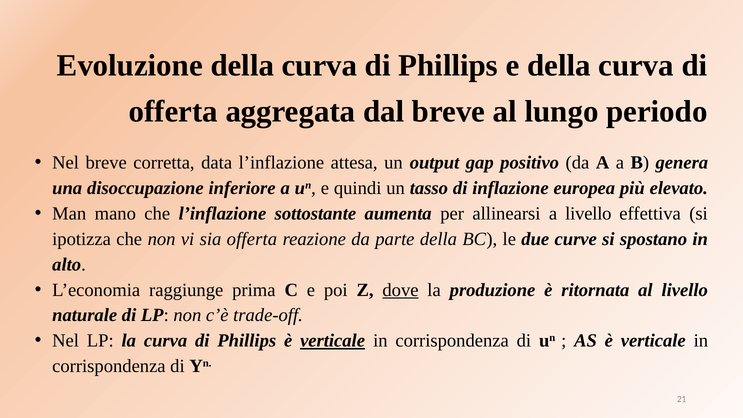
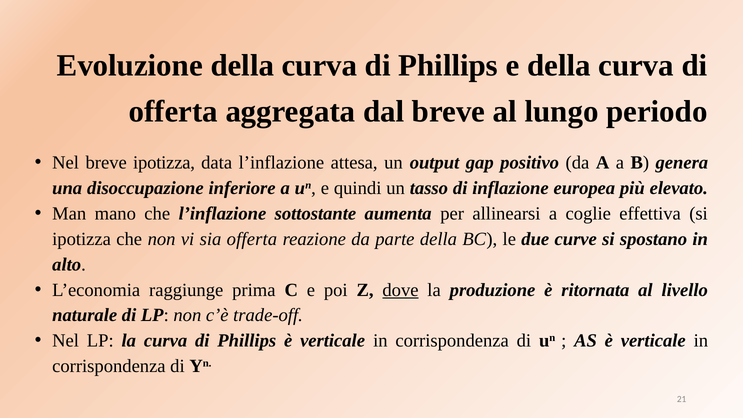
breve corretta: corretta -> ipotizza (164, 163)
a livello: livello -> coglie (588, 214)
verticale underline: present -> none (333, 341)
